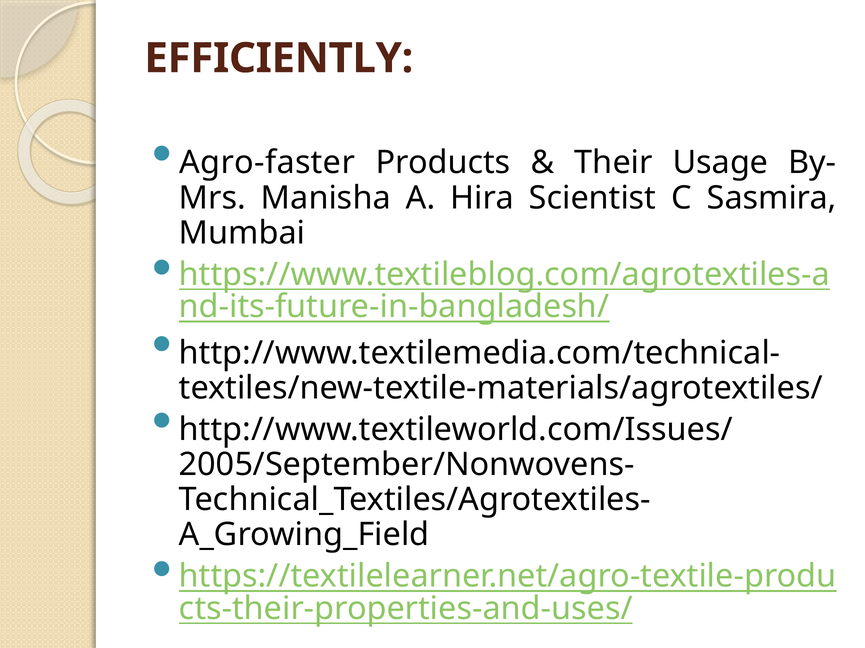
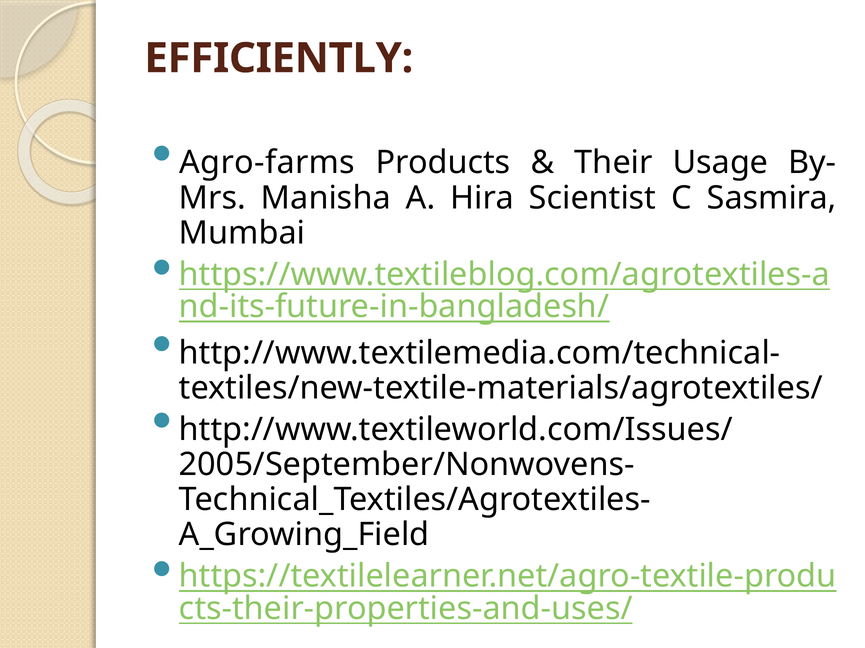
Agro-faster: Agro-faster -> Agro-farms (267, 163)
